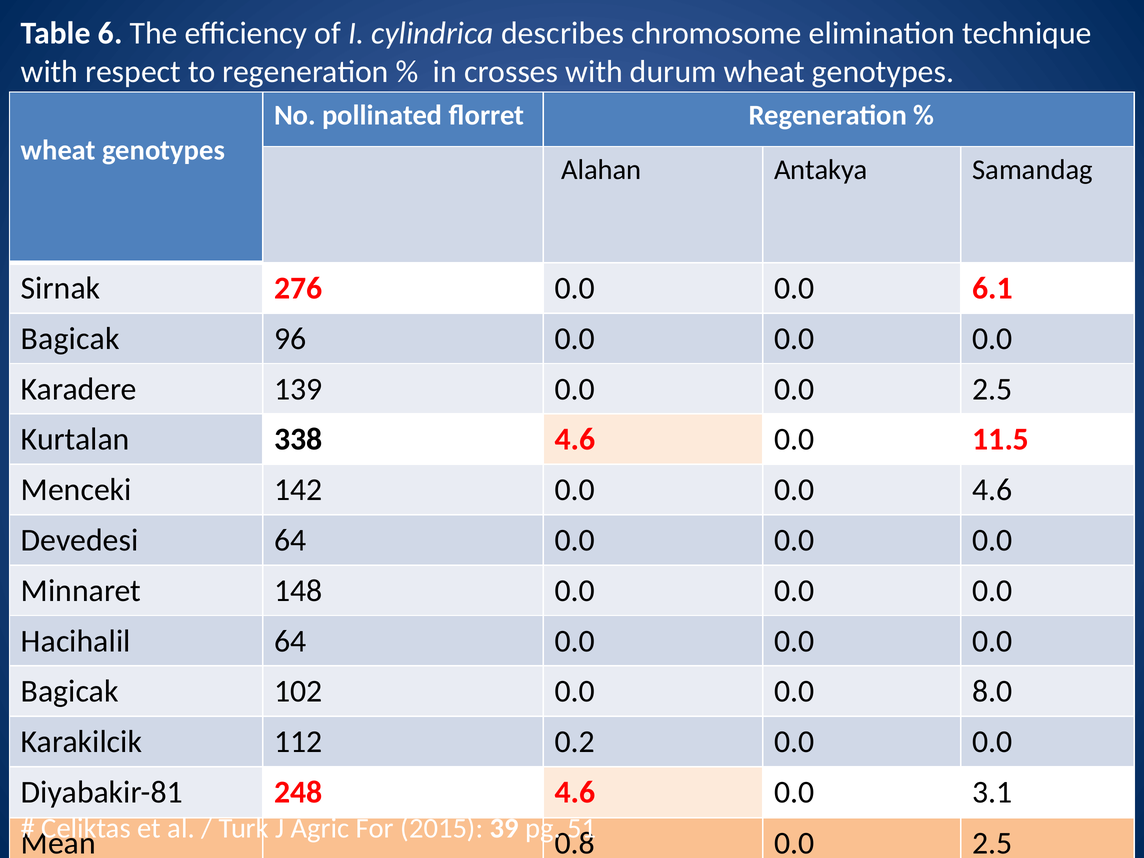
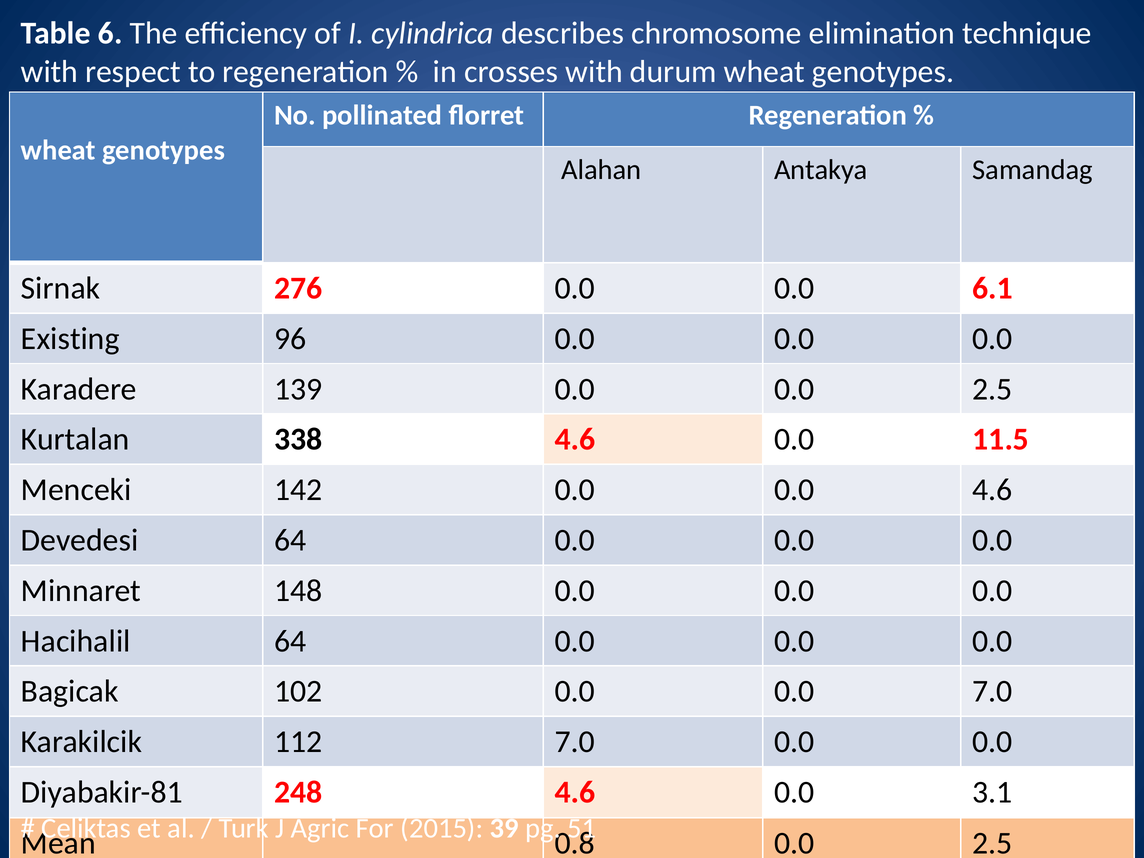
Bagicak: Bagicak -> Existing (70, 339)
0.0 8.0: 8.0 -> 7.0 (992, 691)
112 0.2: 0.2 -> 7.0 (575, 742)
